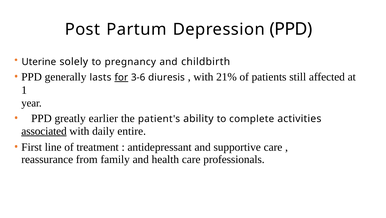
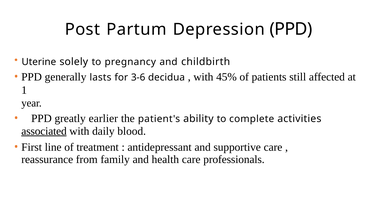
for underline: present -> none (121, 77)
diuresis: diuresis -> decidua (166, 77)
21%: 21% -> 45% (226, 77)
entire: entire -> blood (132, 131)
